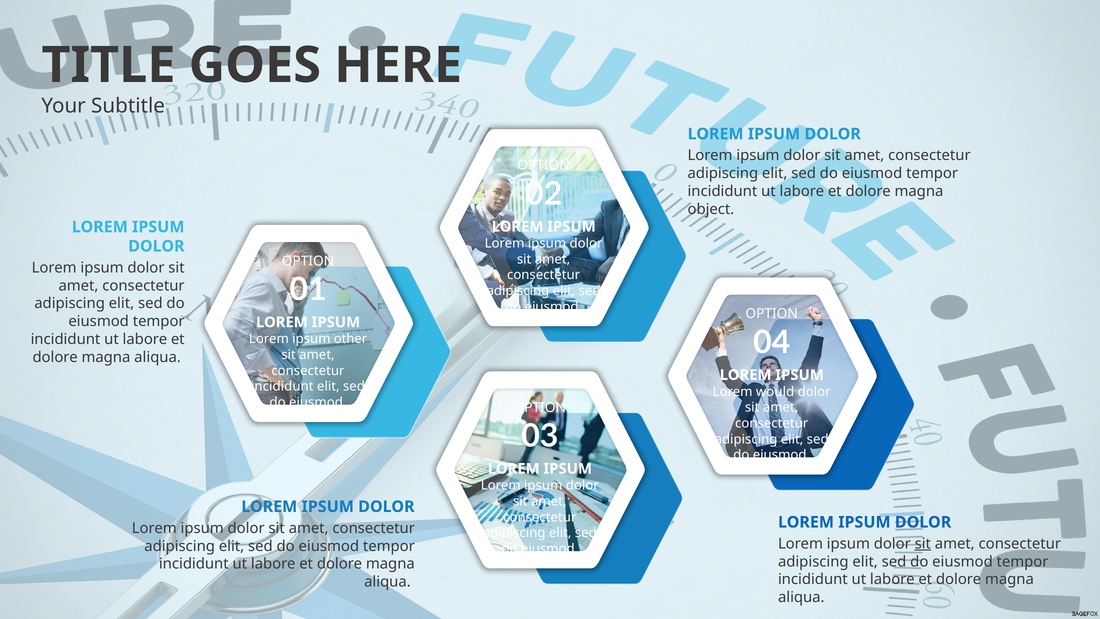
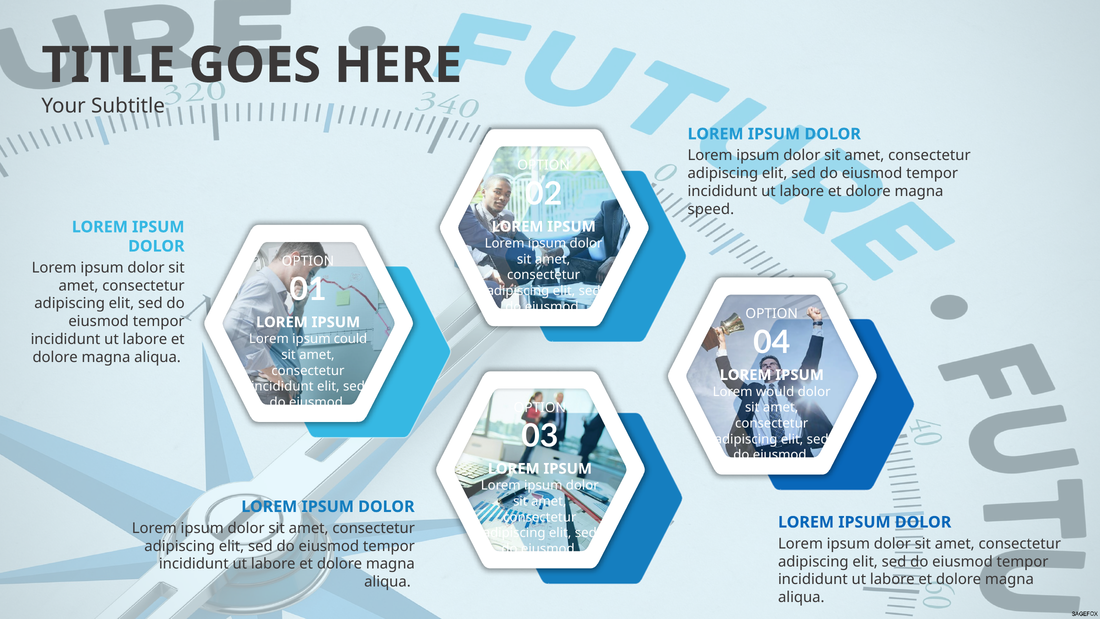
object: object -> speed (711, 209)
other: other -> could (350, 339)
sit underline: present -> none (923, 544)
